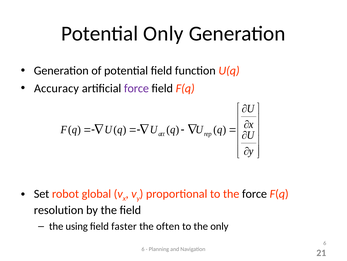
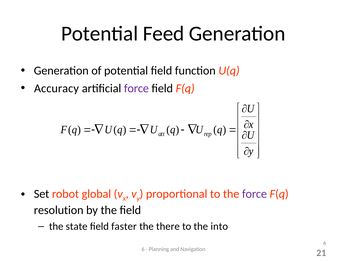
Potential Only: Only -> Feed (164, 34)
force colour: black -> purple (255, 193)
using: using -> state (77, 226)
often: often -> there (168, 226)
the only: only -> into (219, 226)
